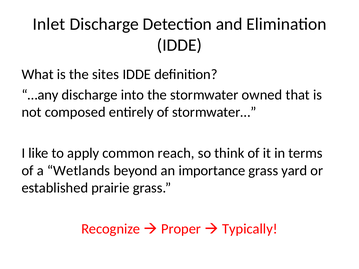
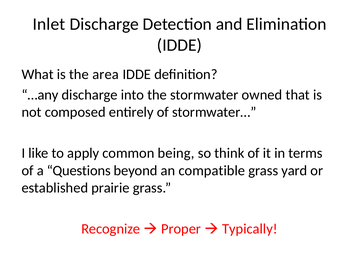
sites: sites -> area (106, 74)
reach: reach -> being (176, 153)
Wetlands: Wetlands -> Questions (79, 171)
importance: importance -> compatible (212, 171)
